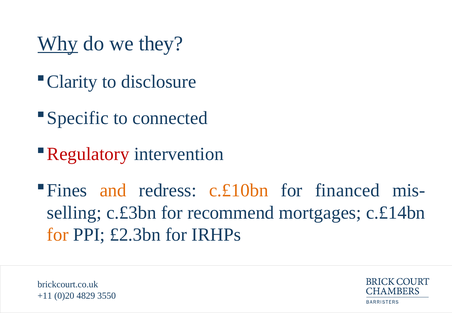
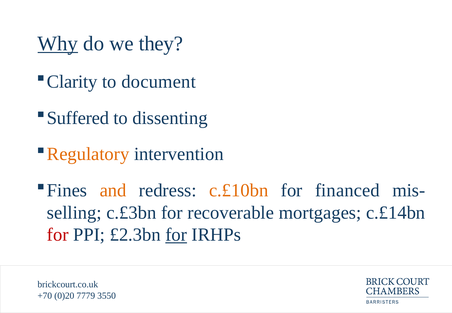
disclosure: disclosure -> document (159, 82)
Specific: Specific -> Suffered (78, 118)
connected: connected -> dissenting (170, 118)
Regulatory colour: red -> orange (88, 154)
recommend: recommend -> recoverable (231, 213)
for colour: orange -> red (58, 235)
for underline: none -> present (176, 235)
+11: +11 -> +70 (45, 296)
4829: 4829 -> 7779 (86, 296)
